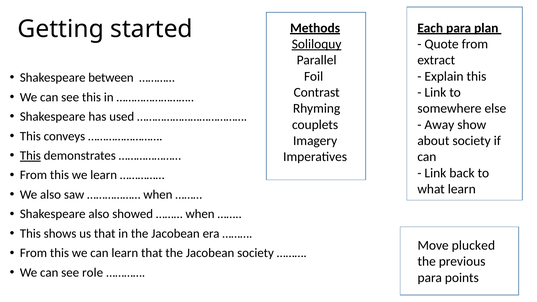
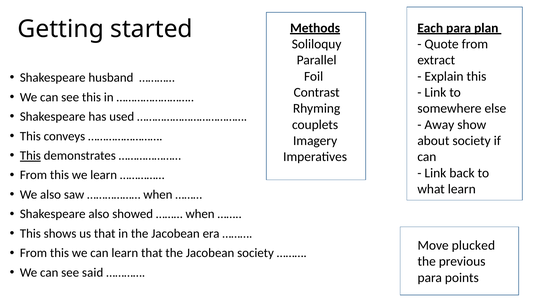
Soliloquy underline: present -> none (317, 44)
between: between -> husband (111, 78)
role: role -> said (93, 273)
